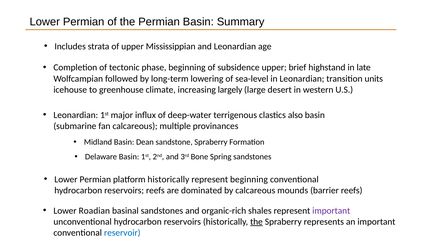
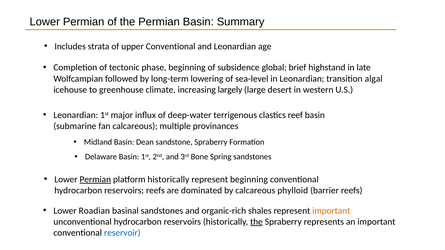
upper Mississippian: Mississippian -> Conventional (171, 46)
subsidence upper: upper -> global (274, 68)
units: units -> algal (374, 79)
also: also -> reef (295, 115)
Permian underline: none -> present (95, 180)
mounds: mounds -> phylloid (293, 191)
important colour: purple -> orange (331, 211)
